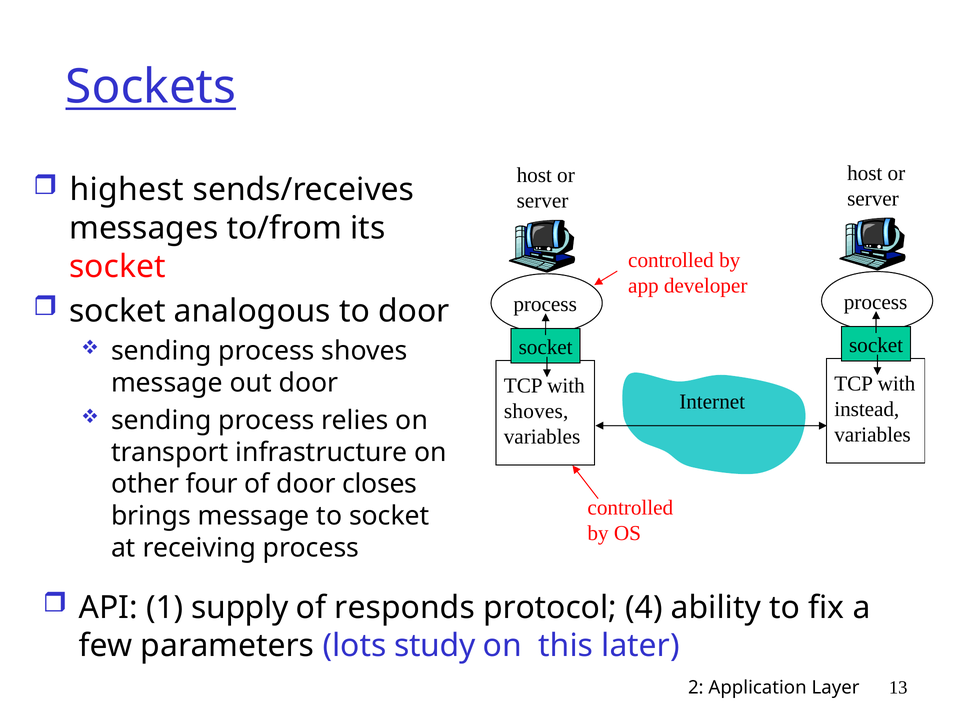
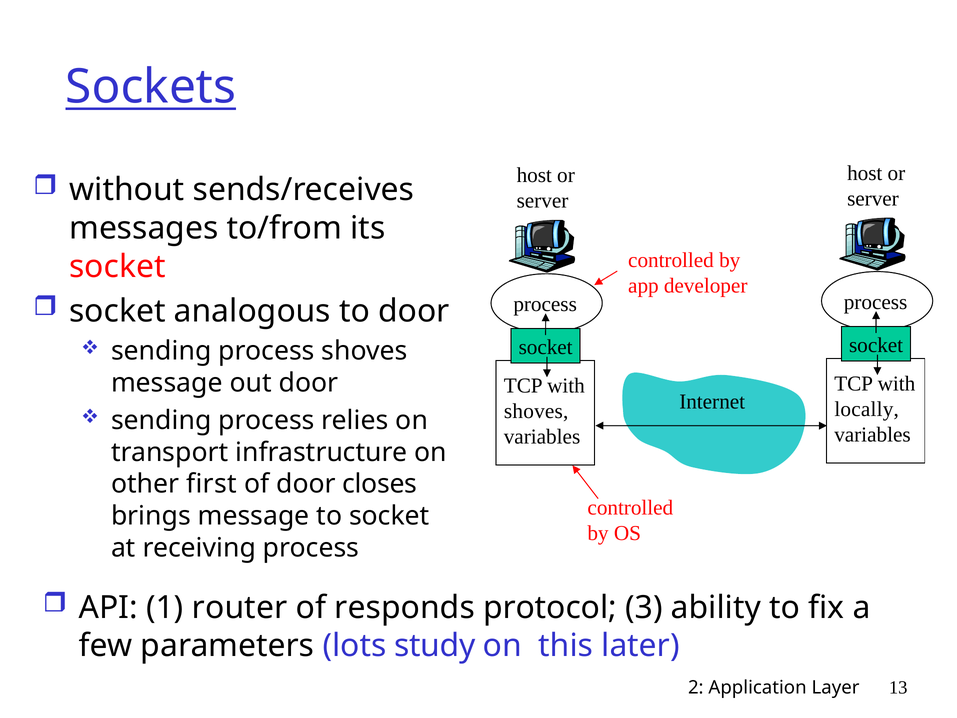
highest: highest -> without (127, 190)
instead: instead -> locally (867, 409)
four: four -> first (212, 484)
supply: supply -> router (240, 607)
4: 4 -> 3 (644, 607)
